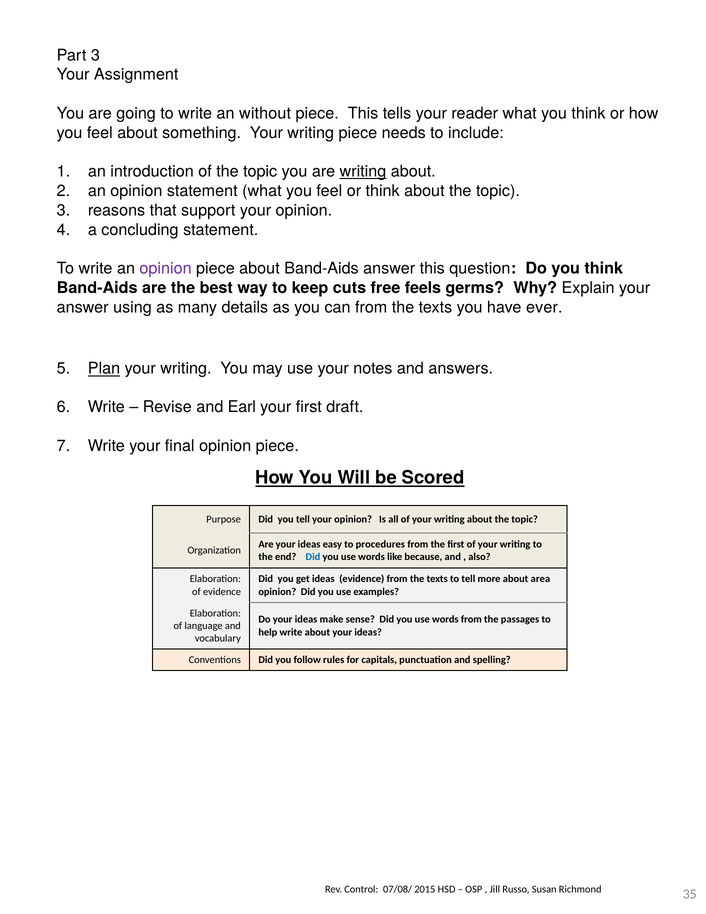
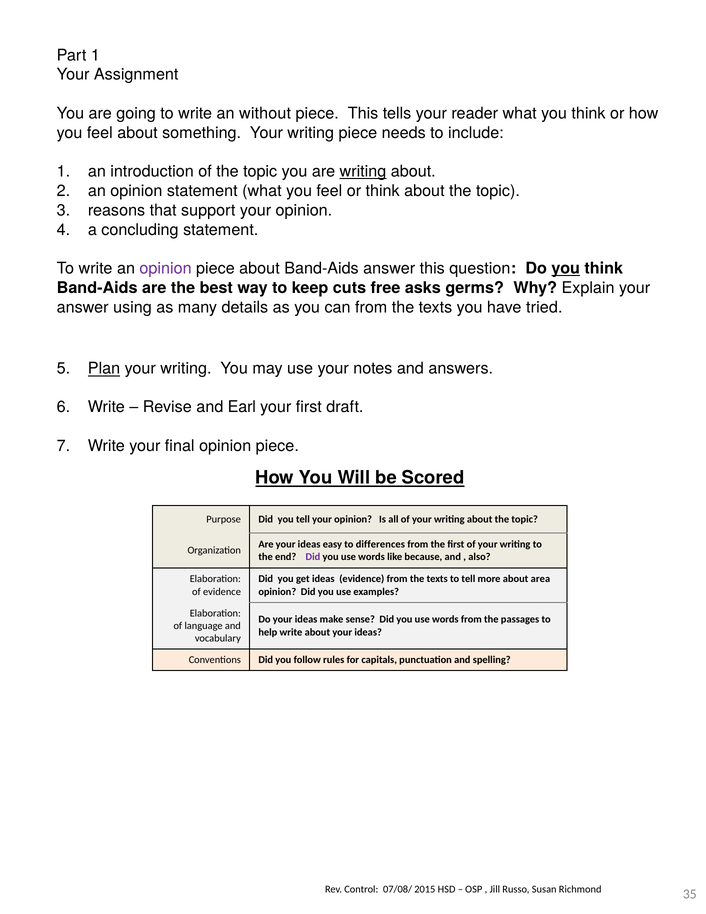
Part 3: 3 -> 1 (95, 55)
you underline: none -> present (566, 268)
feels: feels -> asks (423, 288)
ever: ever -> tried (544, 307)
procedures: procedures -> differences (380, 544)
Did colour: blue -> purple (313, 557)
